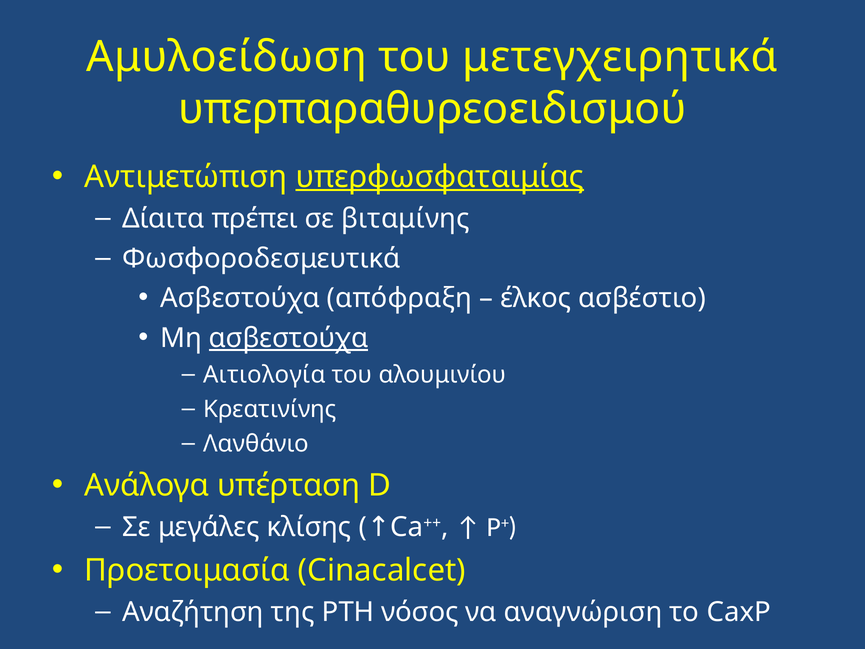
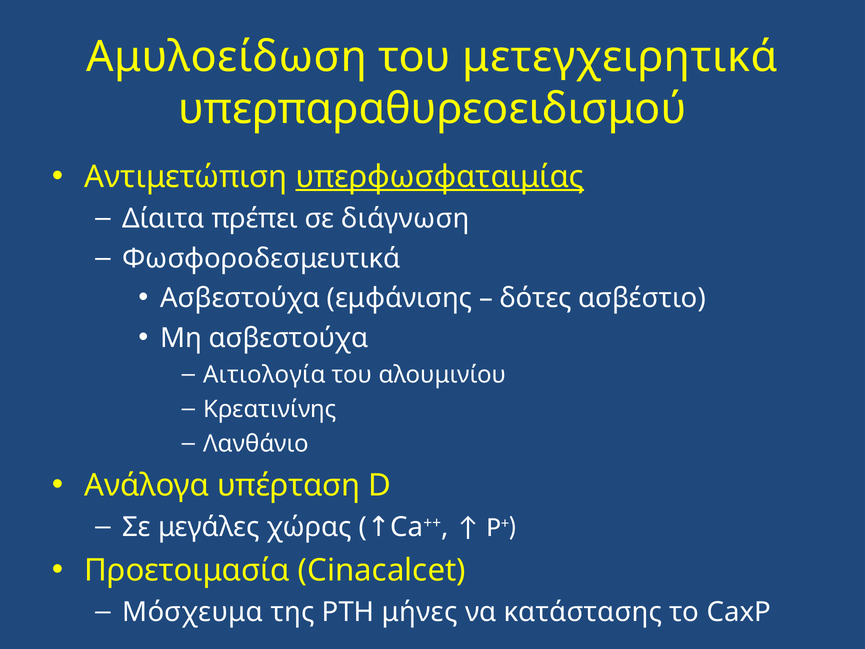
βιταμίνης: βιταμίνης -> διάγνωση (405, 218)
απόφραξη: απόφραξη -> εμφάνισης (400, 298)
έλκος: έλκος -> δότες (536, 298)
ασβεστούχα underline: present -> none (289, 338)
κλίσης: κλίσης -> χώρας (309, 527)
Αναζήτηση: Αναζήτηση -> Μόσχευμα (193, 612)
νόσος: νόσος -> μήνες (420, 612)
αναγνώριση: αναγνώριση -> κατάστασης (583, 612)
